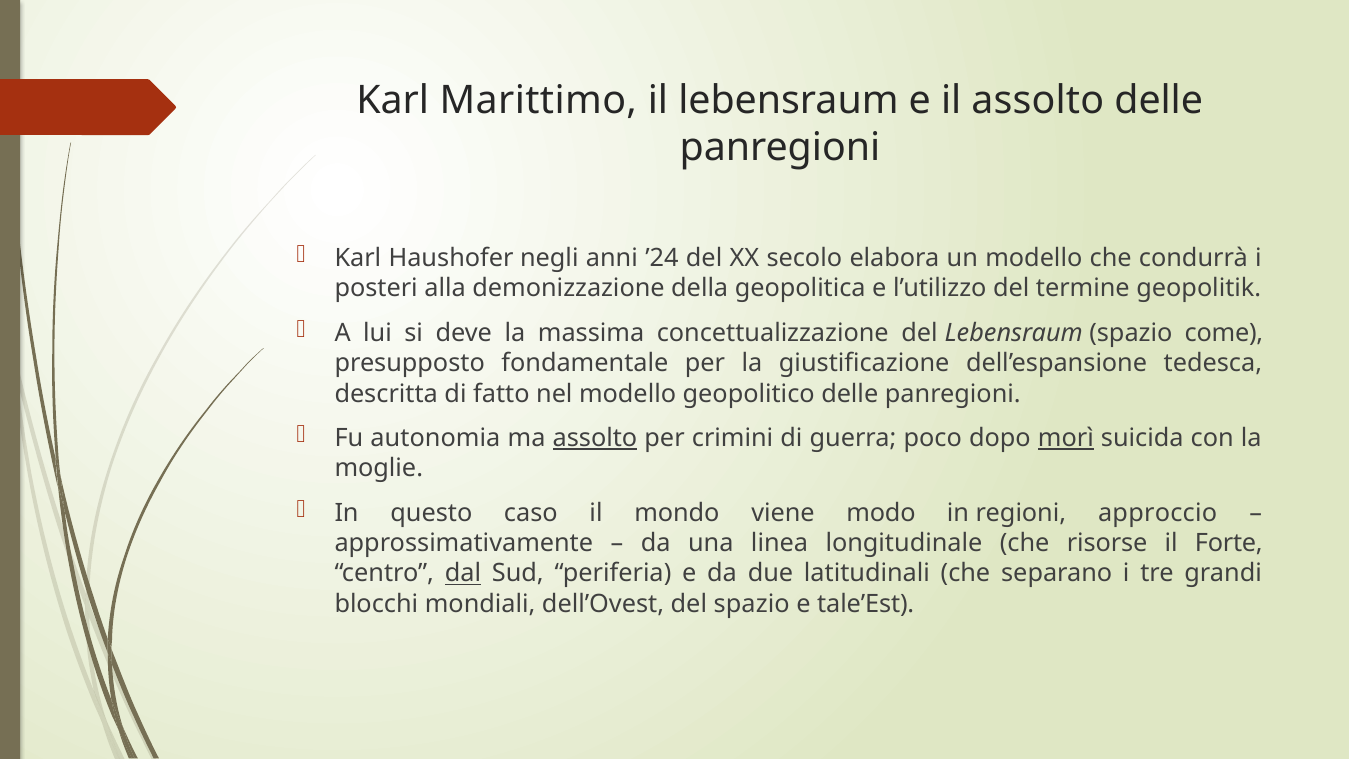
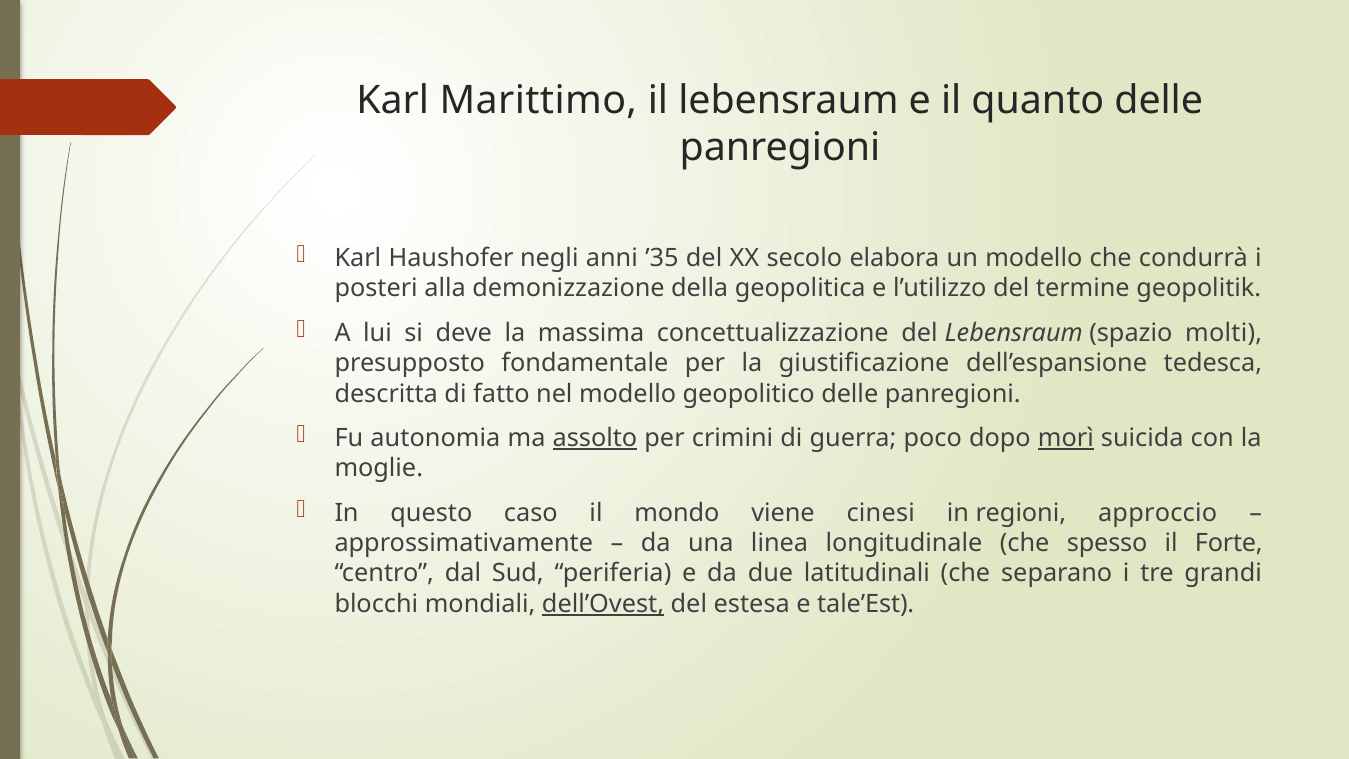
il assolto: assolto -> quanto (1038, 100)
’24: ’24 -> ’35 (662, 258)
come: come -> molti (1224, 333)
modo: modo -> cinesi (881, 513)
risorse: risorse -> spesso (1107, 543)
dal underline: present -> none (463, 573)
dell’Ovest underline: none -> present (603, 604)
del spazio: spazio -> estesa (752, 604)
